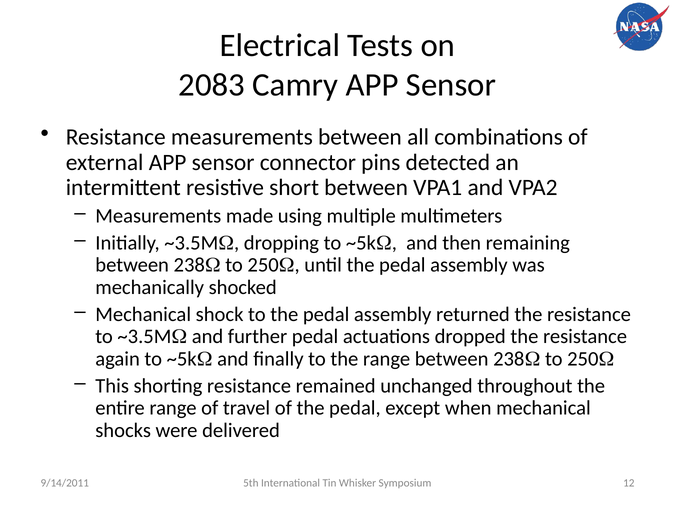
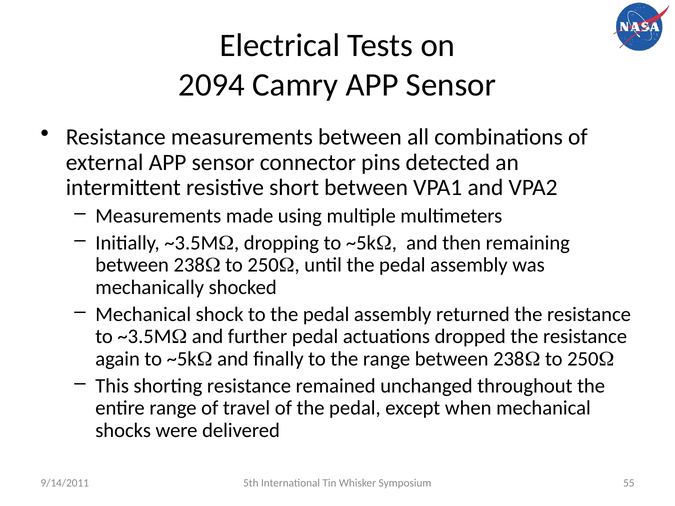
2083: 2083 -> 2094 (212, 85)
12: 12 -> 55 (629, 483)
